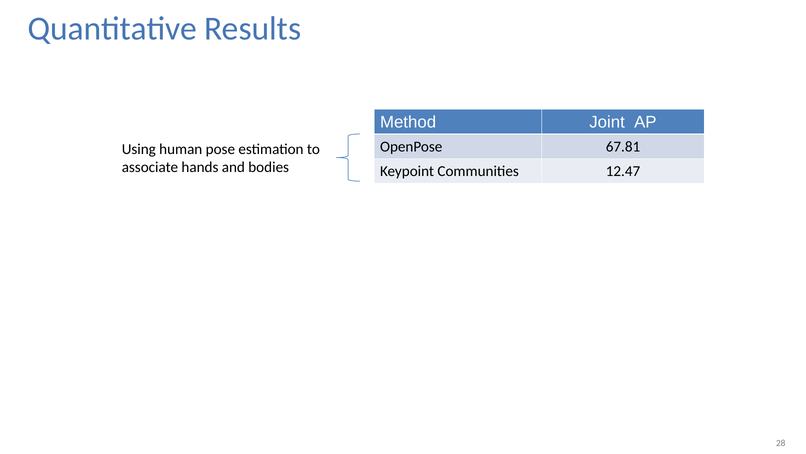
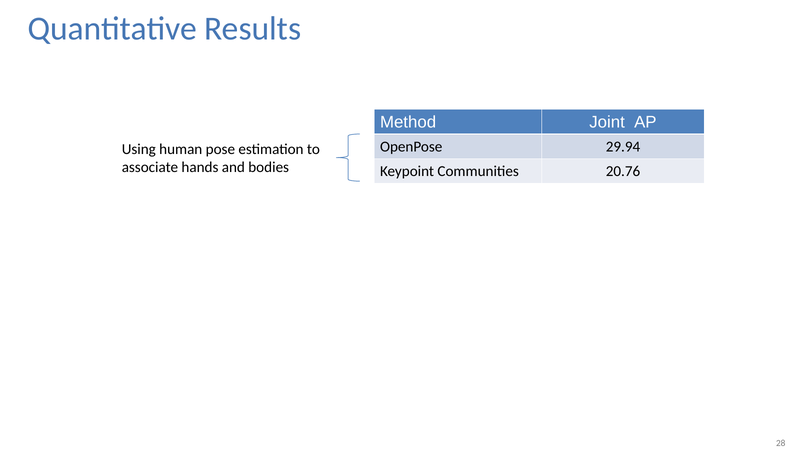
67.81: 67.81 -> 29.94 (623, 146)
12.47: 12.47 -> 20.76 (623, 171)
